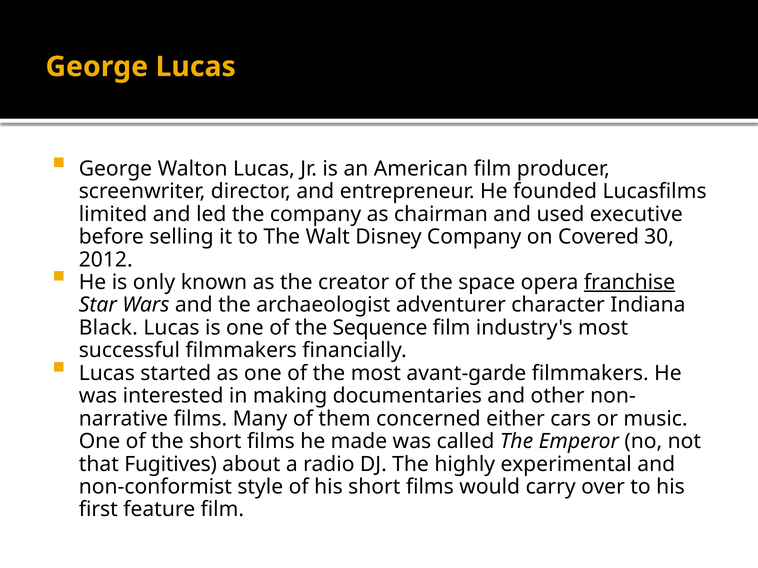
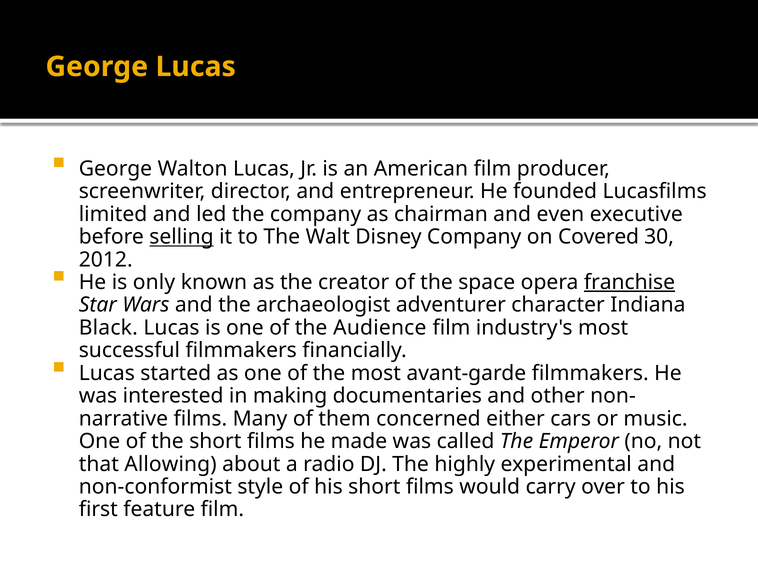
used: used -> even (560, 214)
selling underline: none -> present (181, 237)
Sequence: Sequence -> Audience (380, 328)
Fugitives: Fugitives -> Allowing (170, 464)
